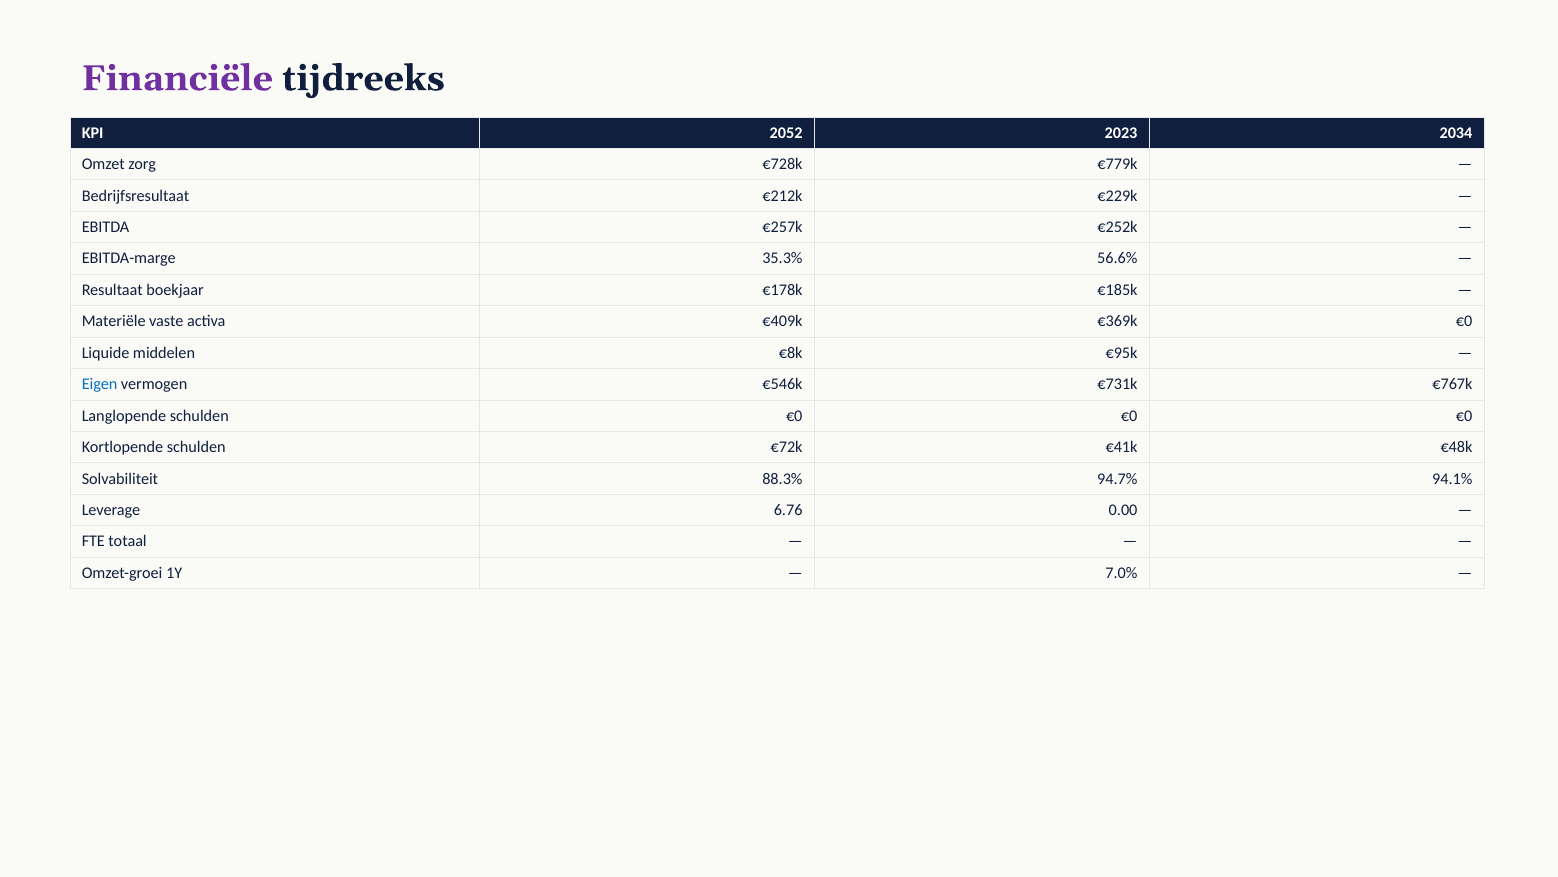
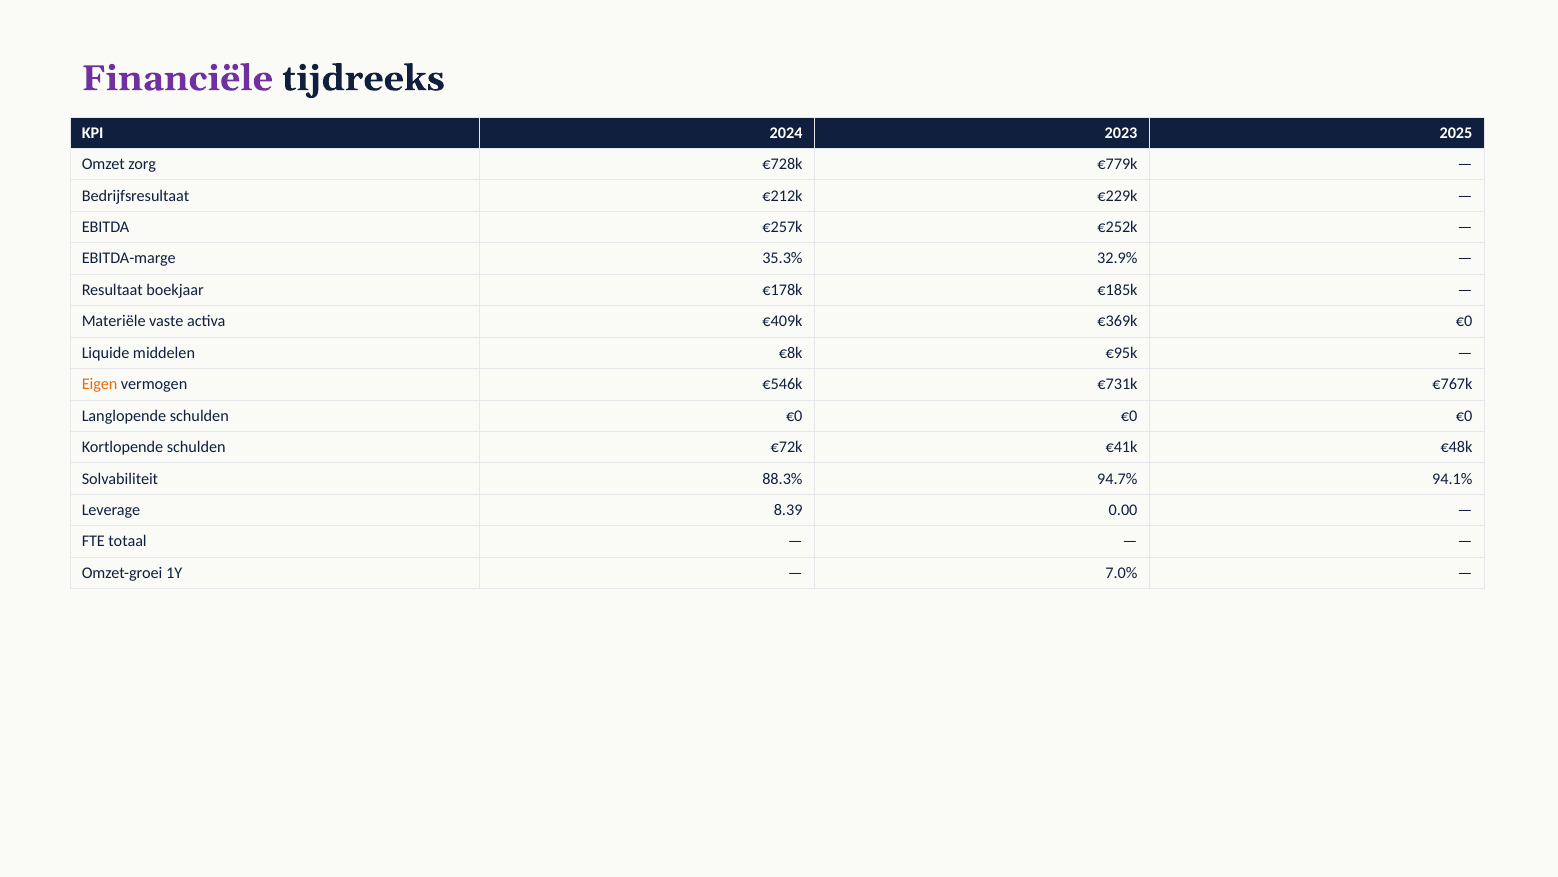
2052: 2052 -> 2024 (786, 133)
2034: 2034 -> 2025 (1456, 133)
56.6%: 56.6% -> 32.9% (1117, 258)
Eigen colour: blue -> orange (100, 384)
6.76: 6.76 -> 8.39 (788, 510)
